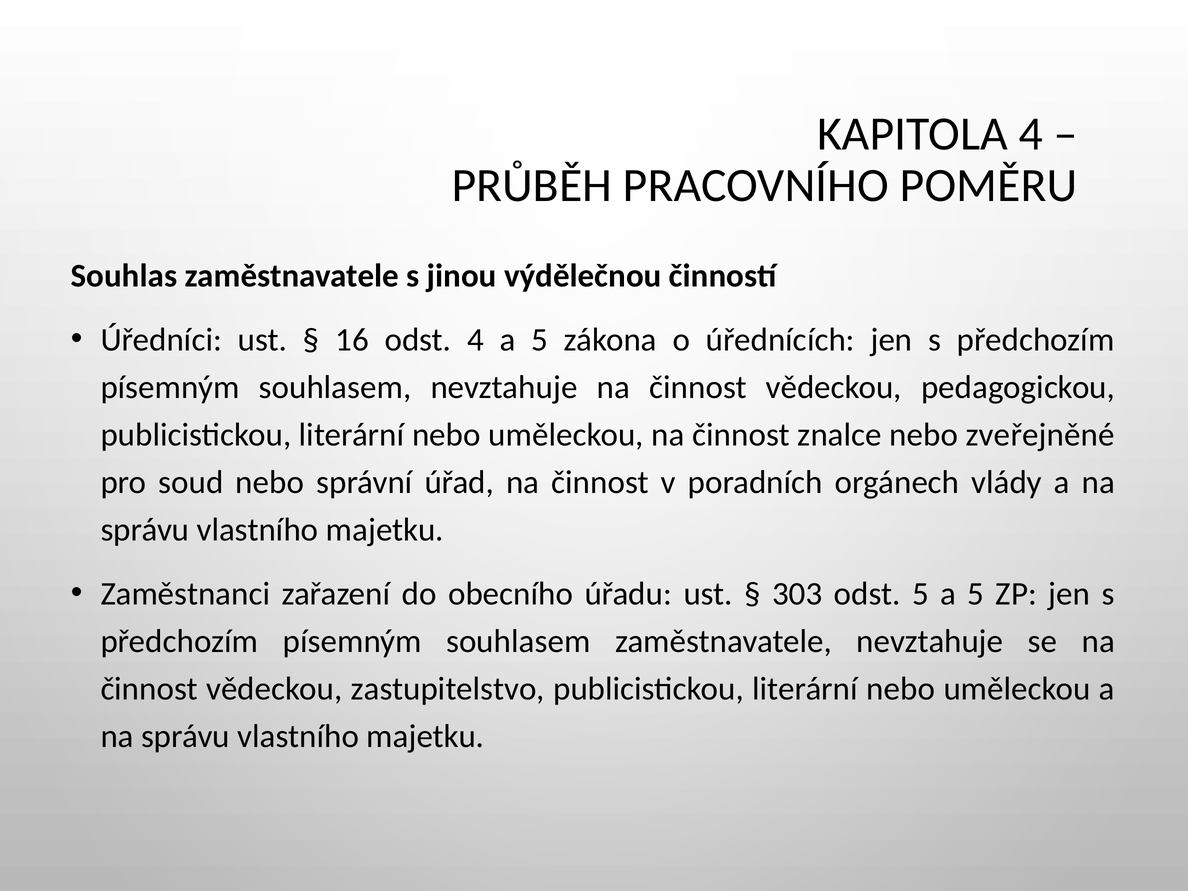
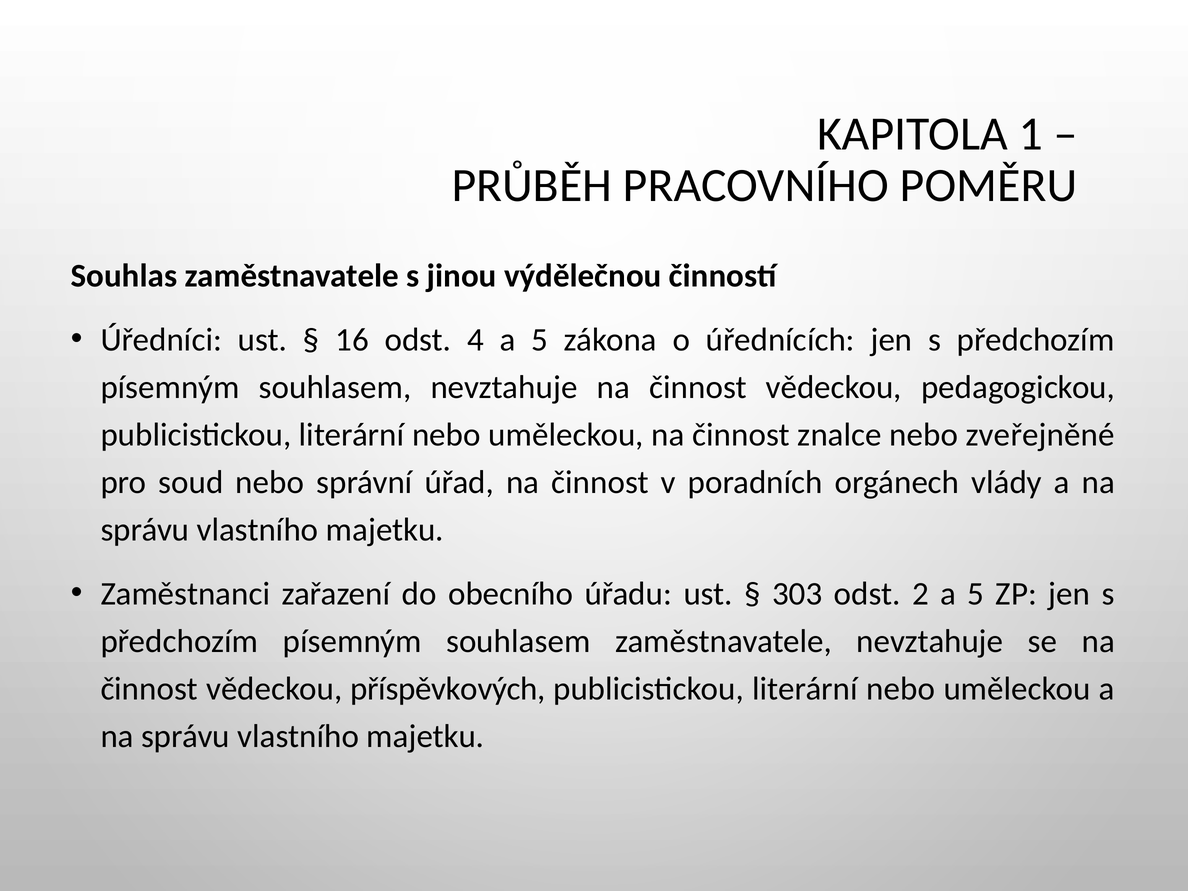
KAPITOLA 4: 4 -> 1 (1031, 134)
odst 5: 5 -> 2 (920, 594)
zastupitelstvo: zastupitelstvo -> příspěvkových (448, 689)
